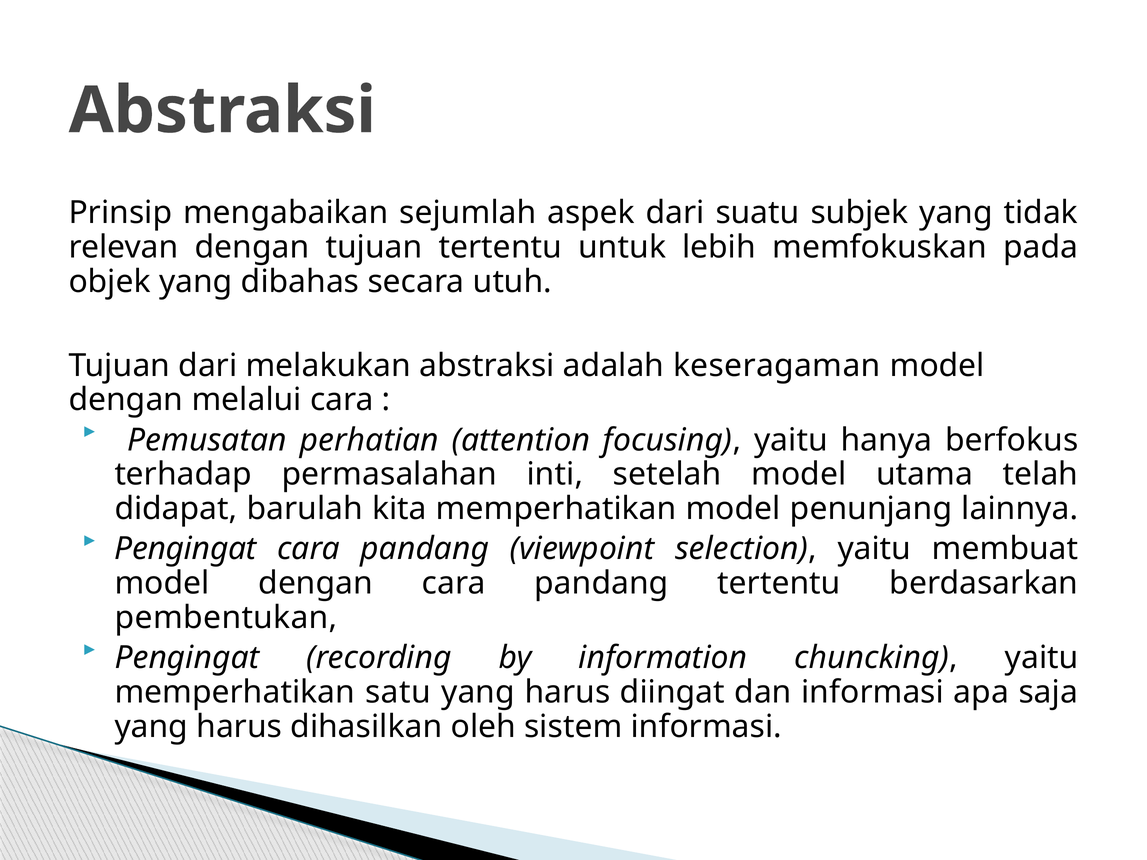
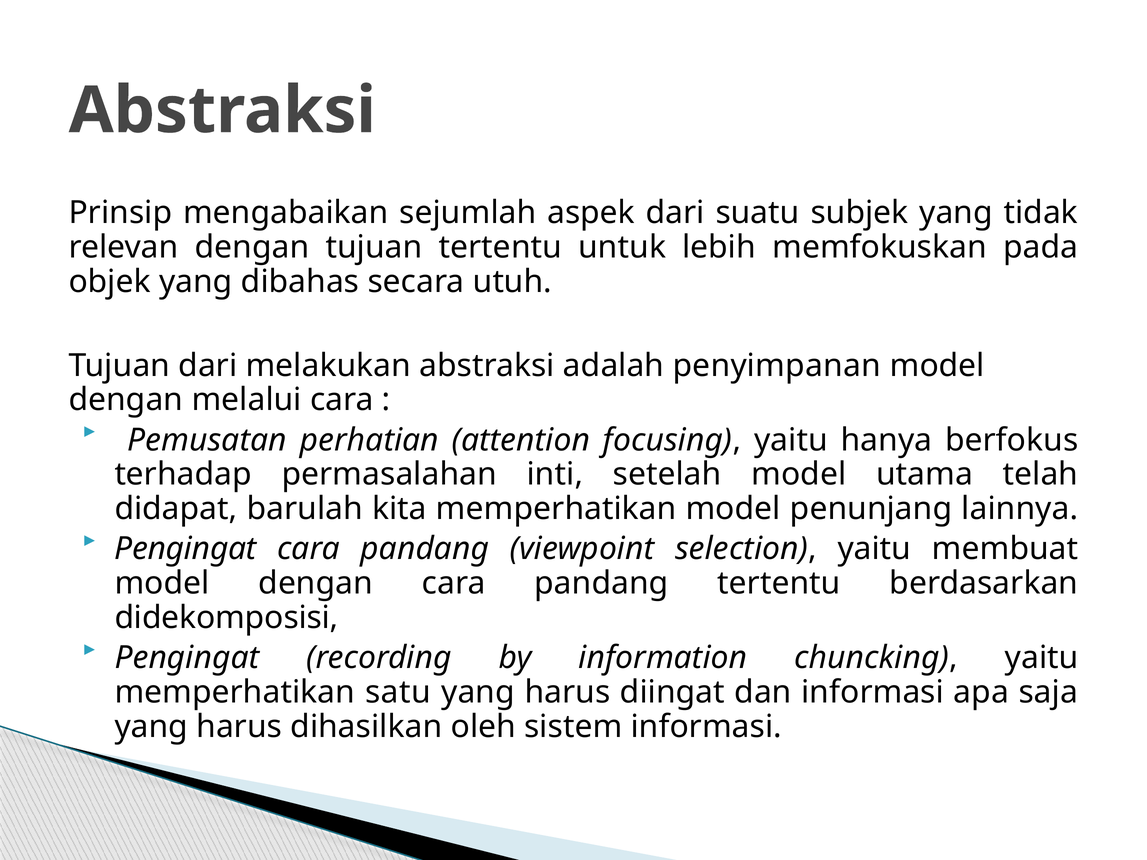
keseragaman: keseragaman -> penyimpanan (777, 366)
pembentukan: pembentukan -> didekomposisi (226, 618)
